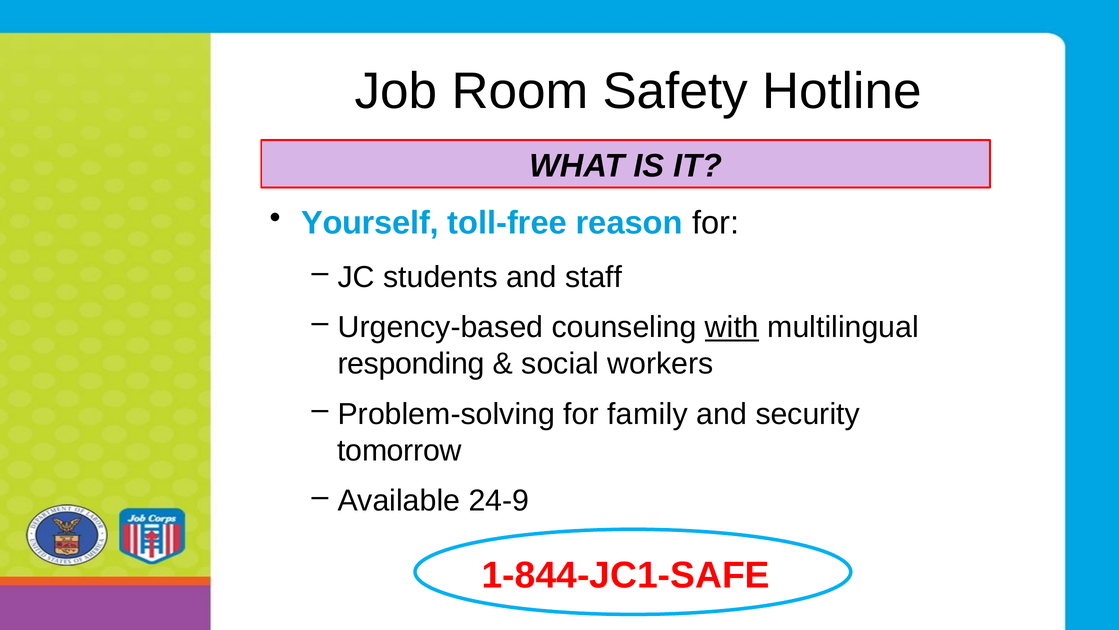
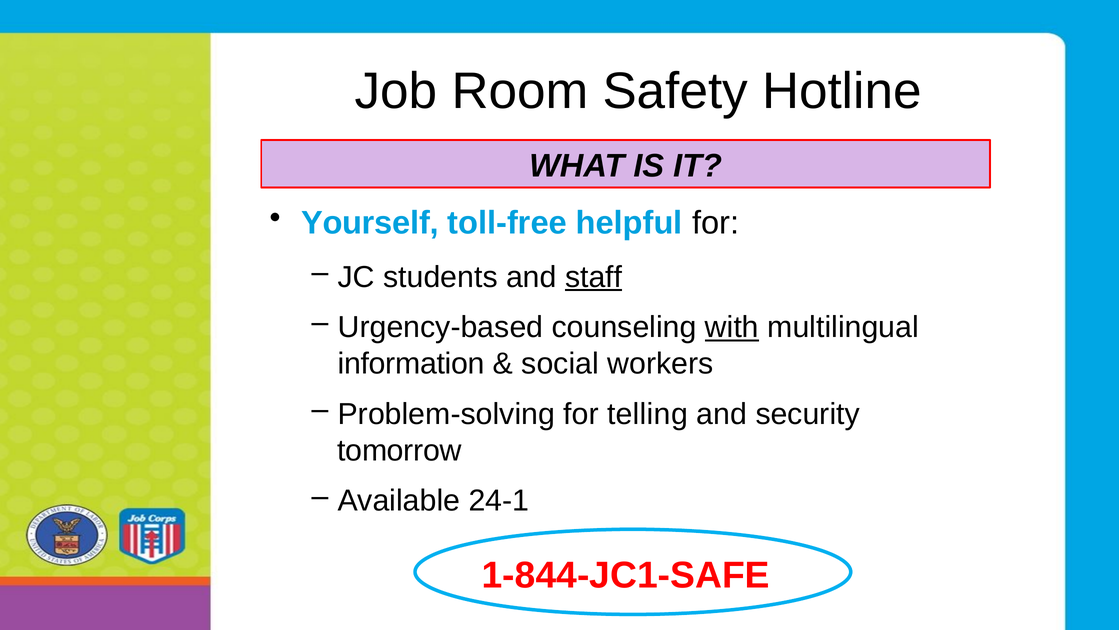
reason: reason -> helpful (629, 223)
staff underline: none -> present (594, 277)
responding: responding -> information (411, 363)
family: family -> telling (648, 414)
24-9: 24-9 -> 24-1 (499, 501)
